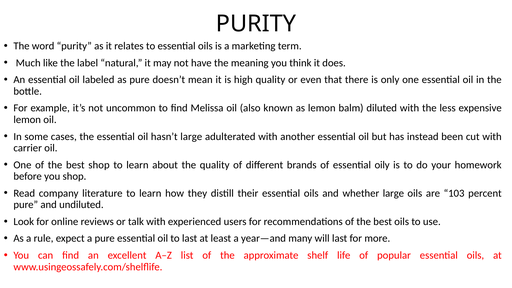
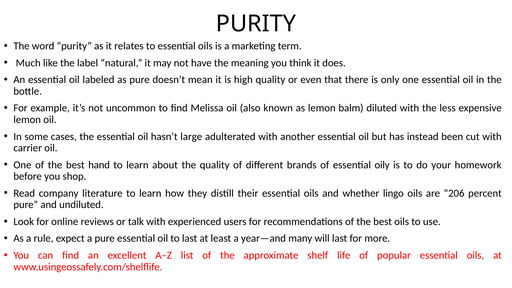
best shop: shop -> hand (99, 165)
whether large: large -> lingo (393, 193)
103: 103 -> 206 (454, 193)
